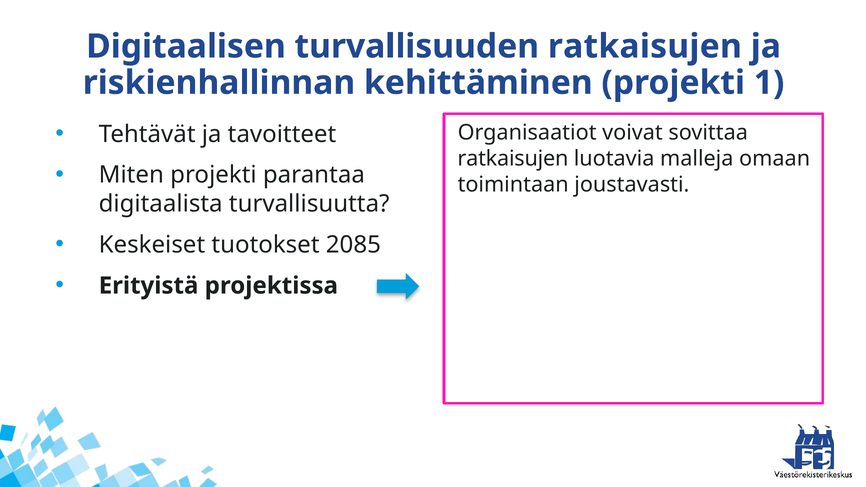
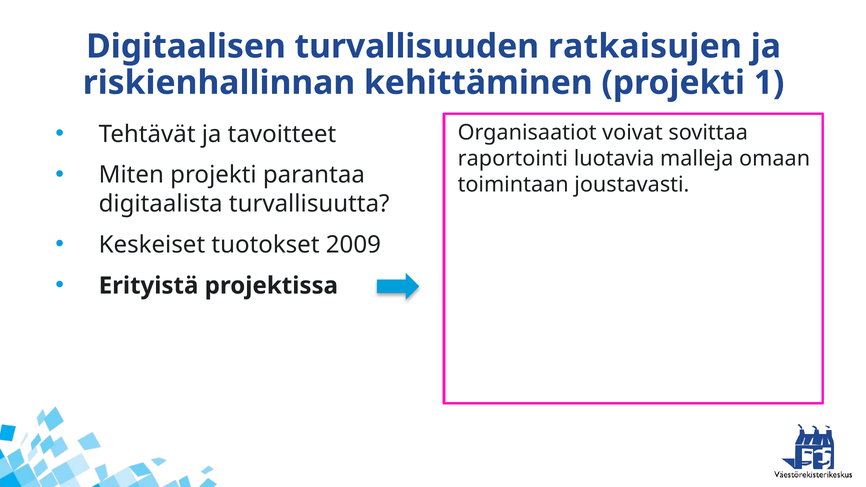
ratkaisujen: ratkaisujen -> raportointi (513, 158)
2085: 2085 -> 2009 (353, 245)
